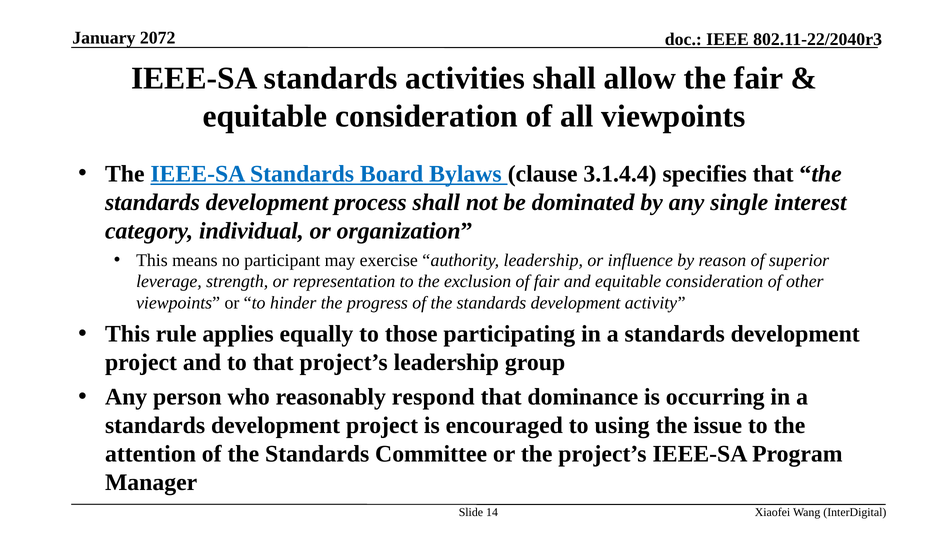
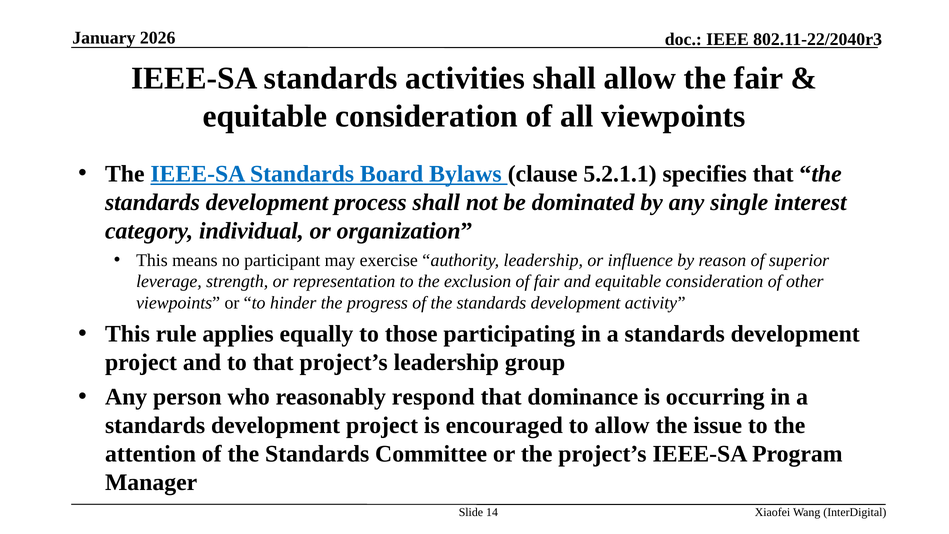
2072: 2072 -> 2026 (158, 38)
3.1.4.4: 3.1.4.4 -> 5.2.1.1 (620, 174)
to using: using -> allow (622, 425)
